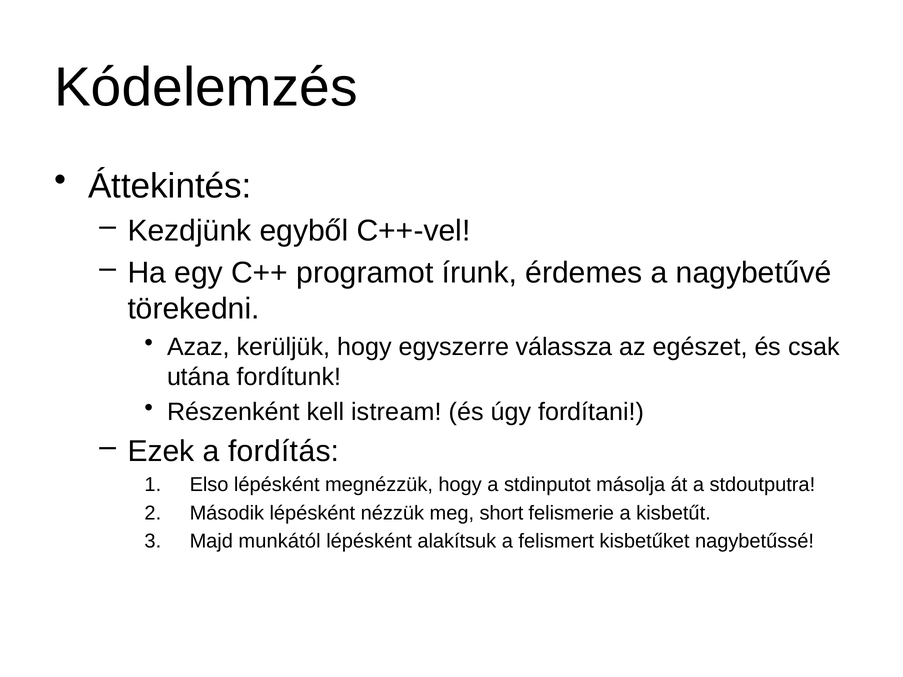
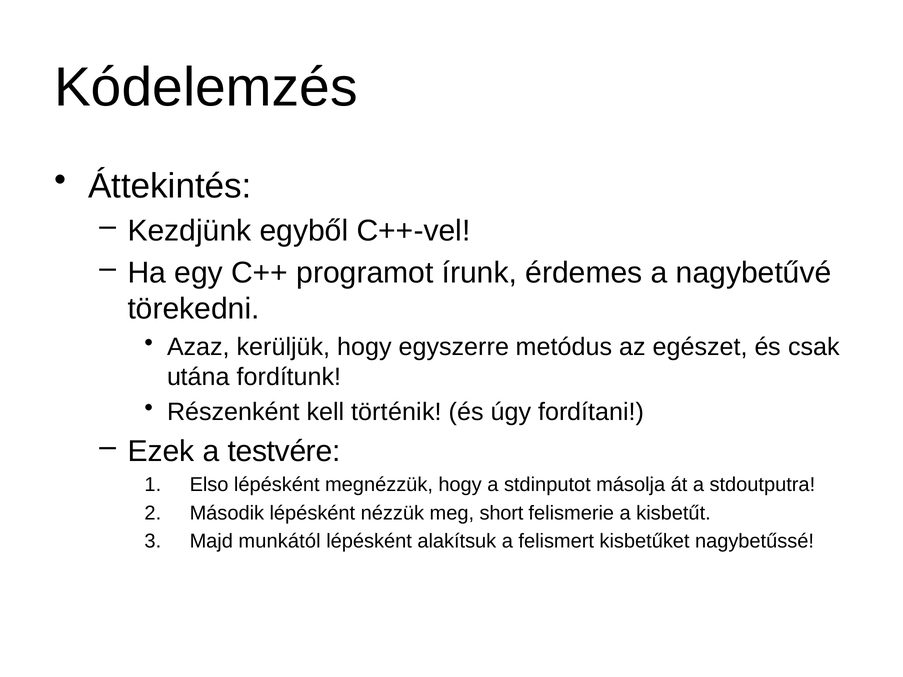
válassza: válassza -> metódus (564, 347)
istream: istream -> történik (396, 412)
fordítás: fordítás -> testvére (284, 452)
